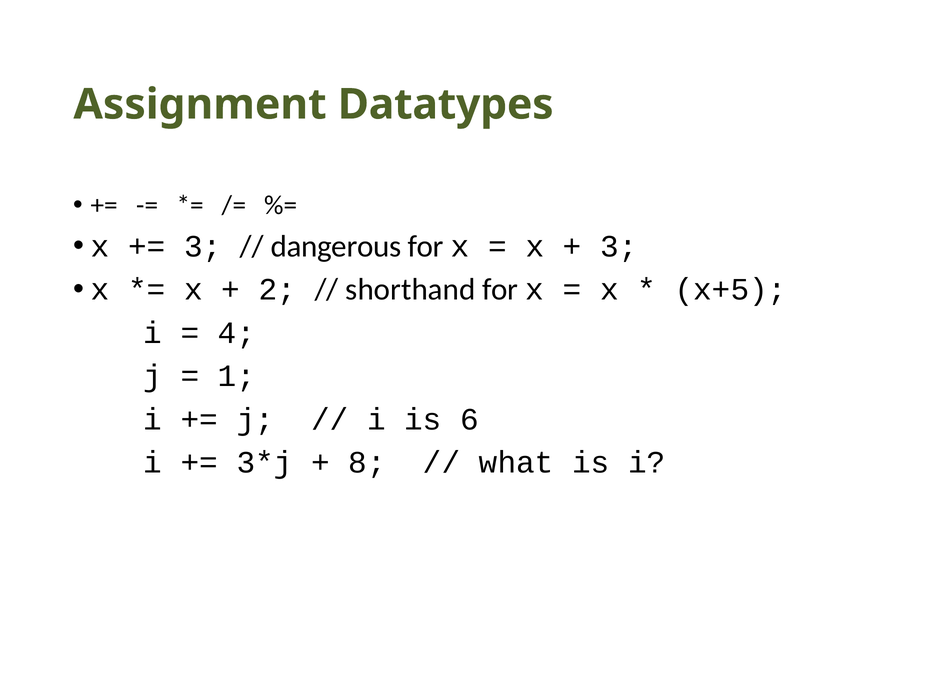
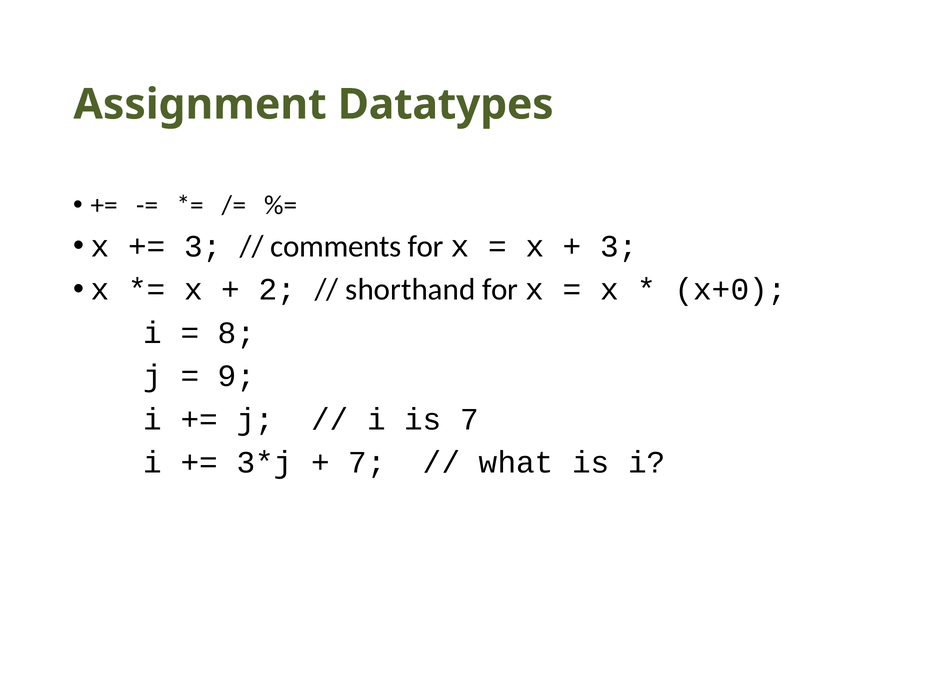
dangerous: dangerous -> comments (336, 246)
x+5: x+5 -> x+0 (731, 290)
4: 4 -> 8 (237, 333)
1: 1 -> 9 (237, 376)
is 6: 6 -> 7 (470, 419)
8: 8 -> 7 (367, 463)
